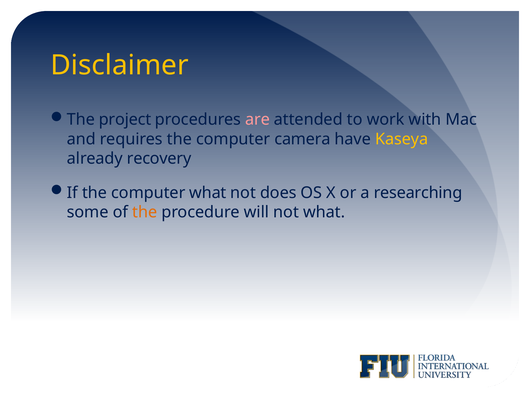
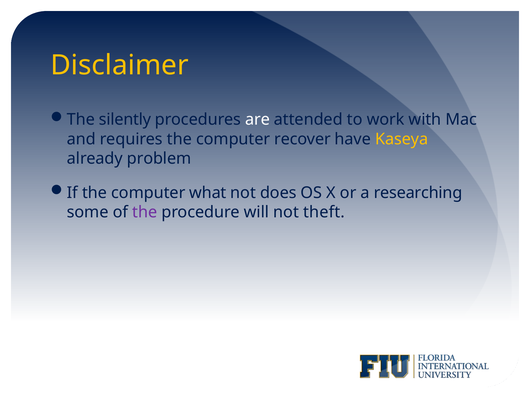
project: project -> silently (125, 119)
are colour: pink -> white (257, 119)
camera: camera -> recover (302, 139)
recovery: recovery -> problem (159, 158)
the colour: orange -> purple (145, 212)
not what: what -> theft (324, 212)
